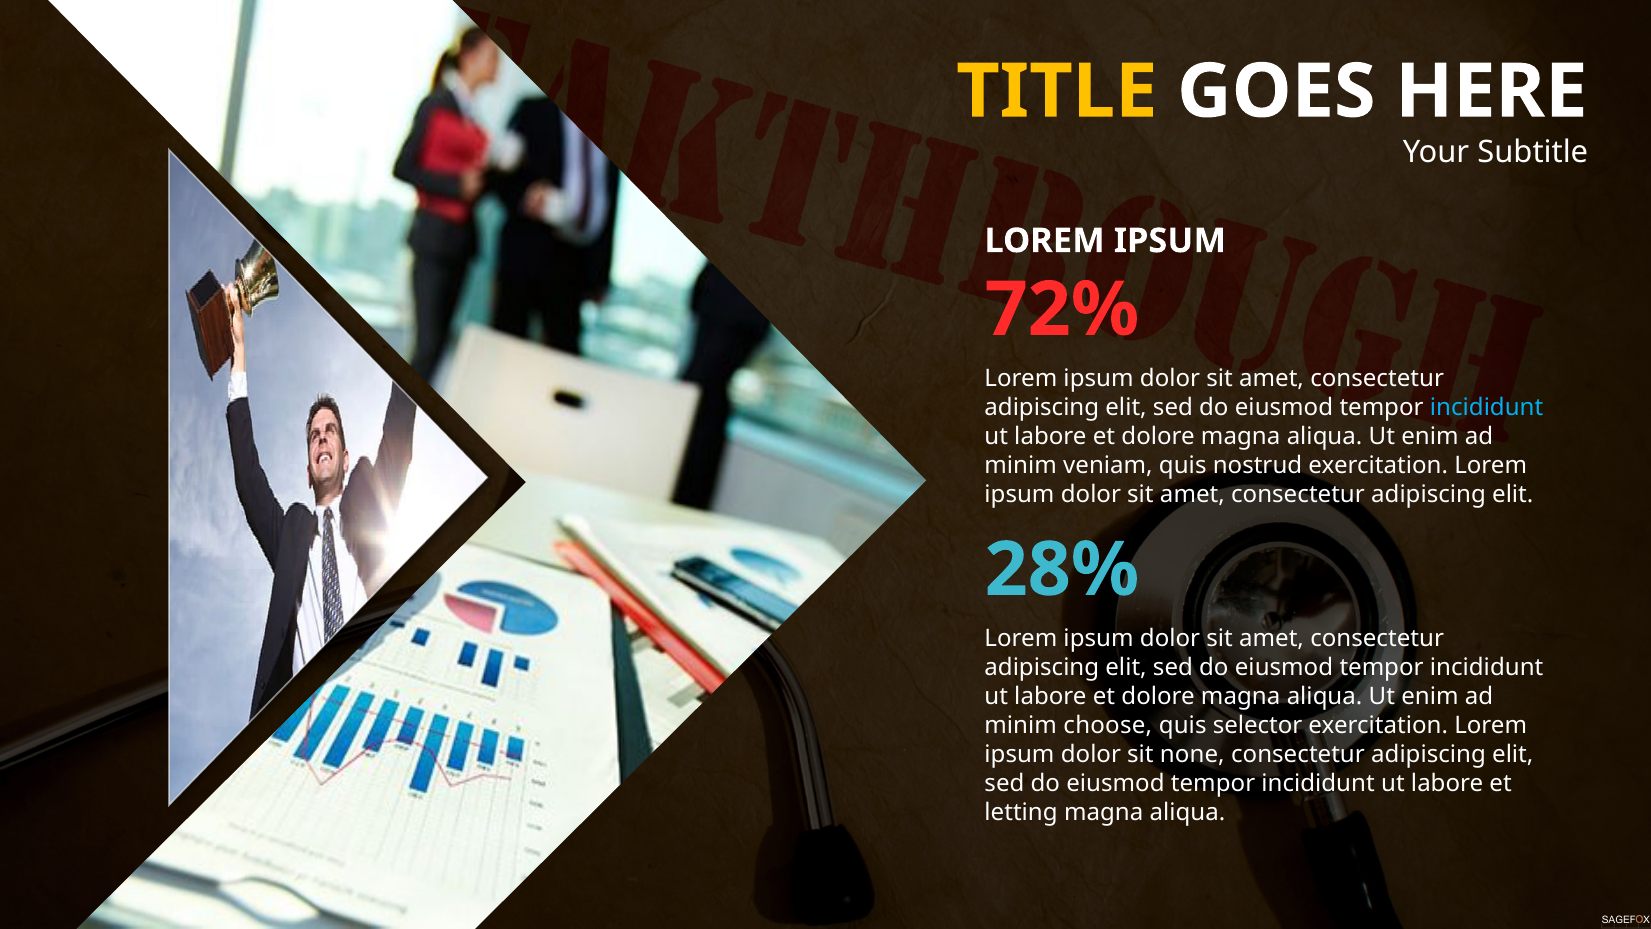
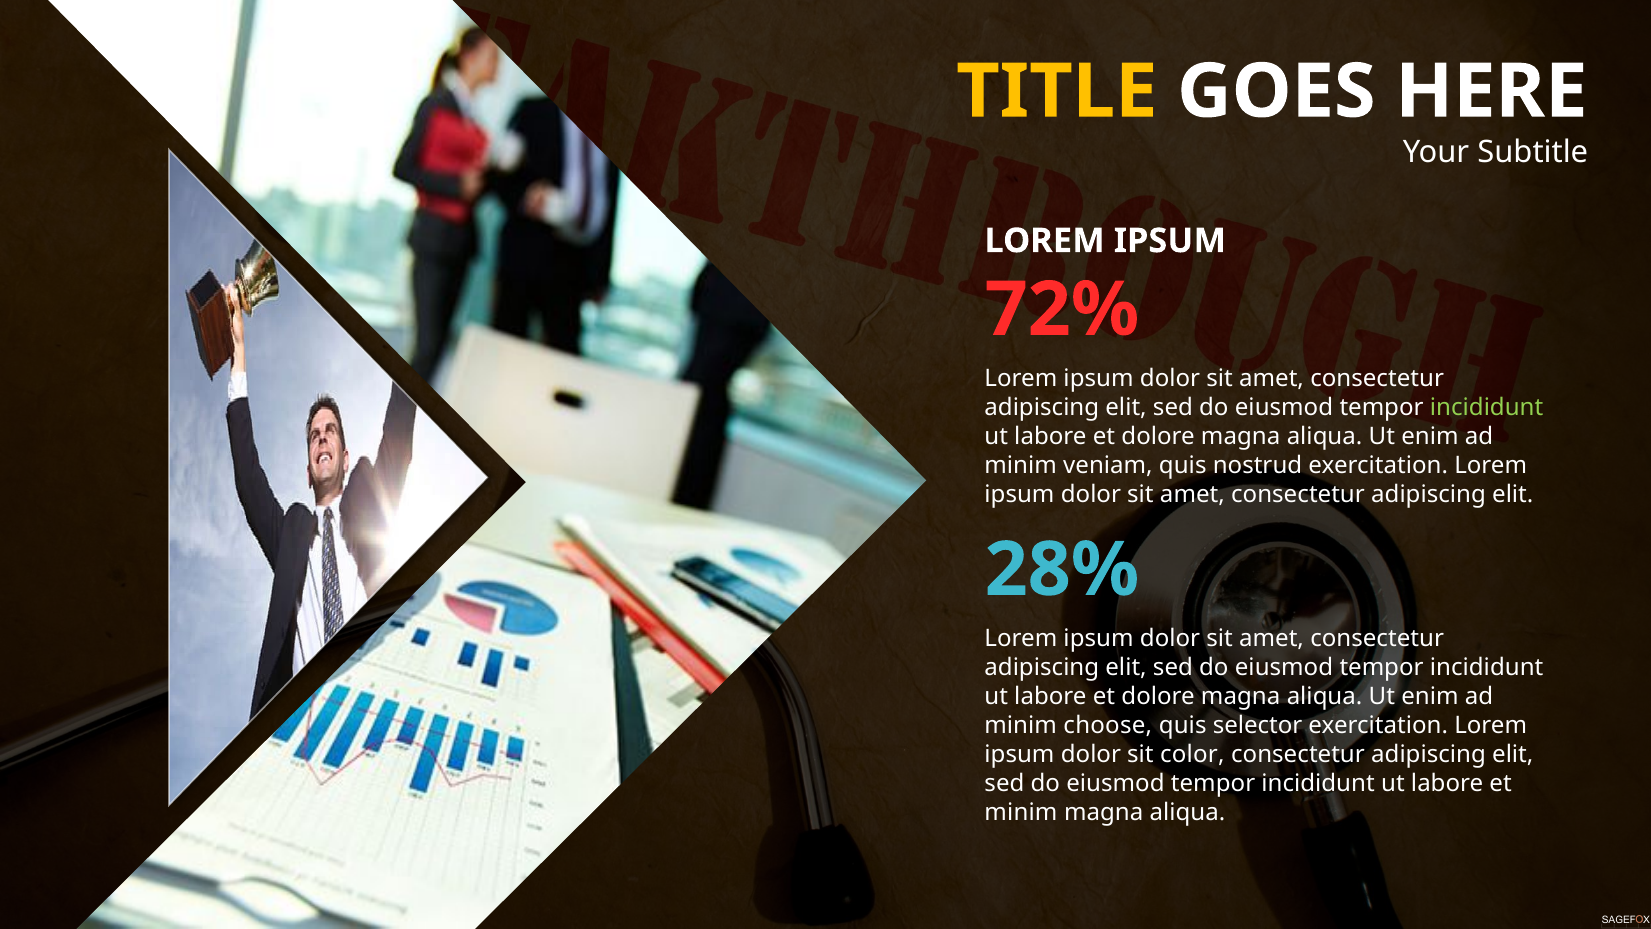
incididunt colour: light blue -> light green (1487, 407)
none: none -> color (1192, 754)
letting: letting -> minim (1021, 812)
